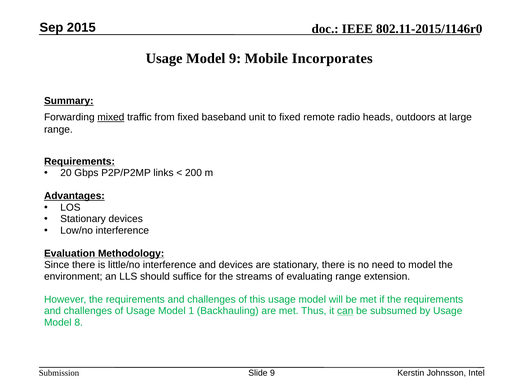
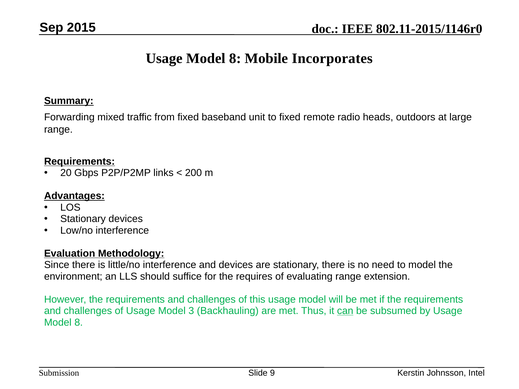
9: 9 -> 8 (235, 58)
mixed underline: present -> none (111, 117)
streams: streams -> requires (254, 277)
1: 1 -> 3 (191, 311)
